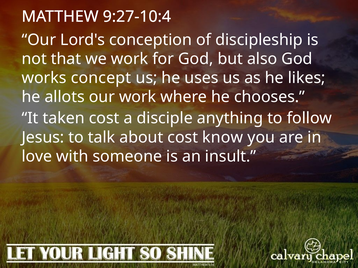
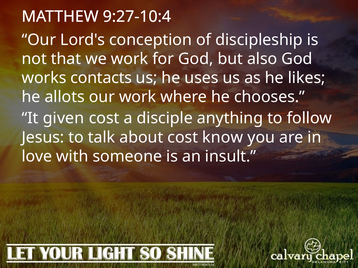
concept: concept -> contacts (101, 78)
taken: taken -> given (64, 118)
